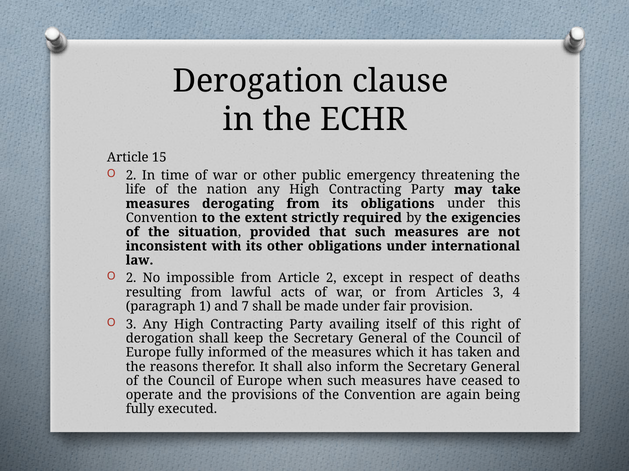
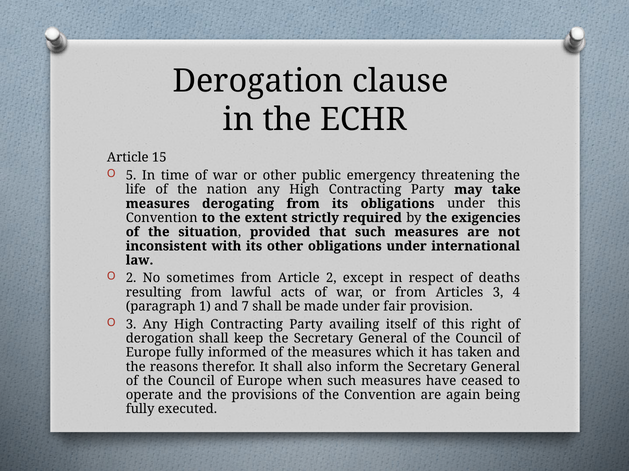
2: 2 -> 5 (131, 176)
impossible: impossible -> sometimes (200, 279)
